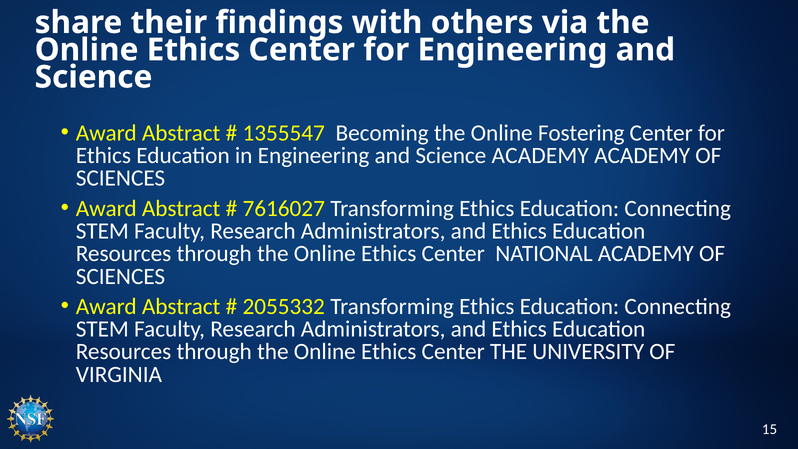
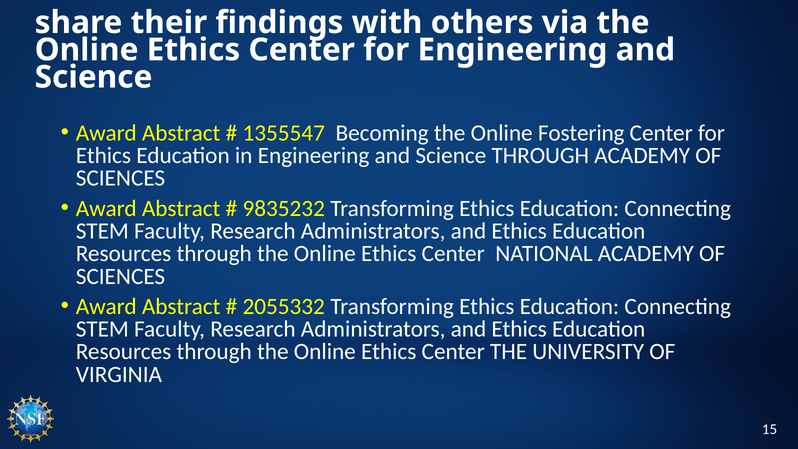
Science ACADEMY: ACADEMY -> THROUGH (540, 156)
7616027: 7616027 -> 9835232 (284, 208)
